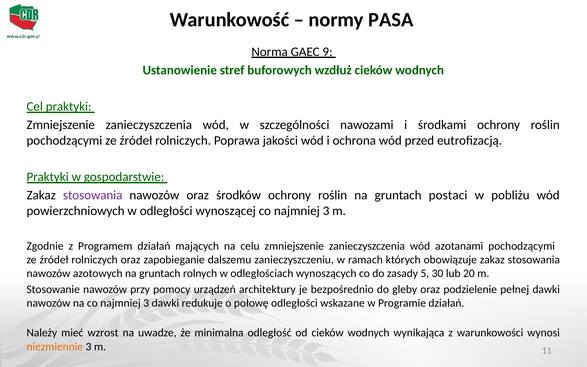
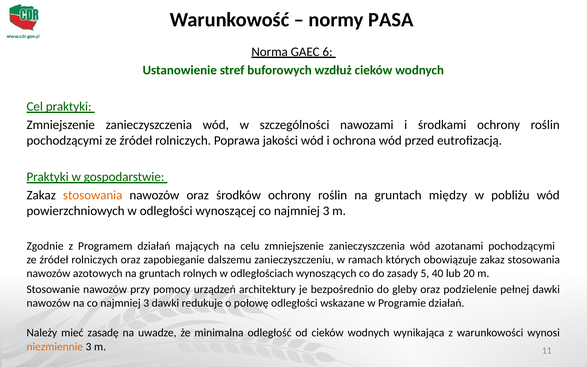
9: 9 -> 6 (328, 52)
stosowania colour: purple -> orange (93, 195)
postaci: postaci -> między (448, 195)
30: 30 -> 40 (438, 273)
wzrost: wzrost -> zasadę (103, 333)
